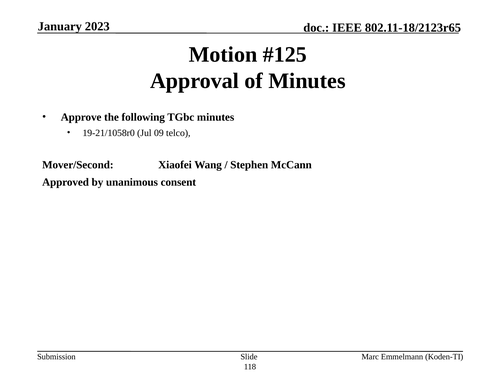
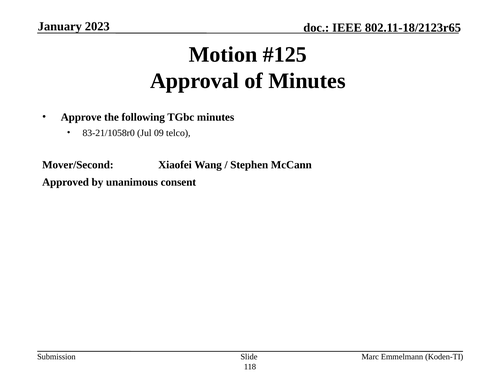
19-21/1058r0: 19-21/1058r0 -> 83-21/1058r0 (109, 133)
